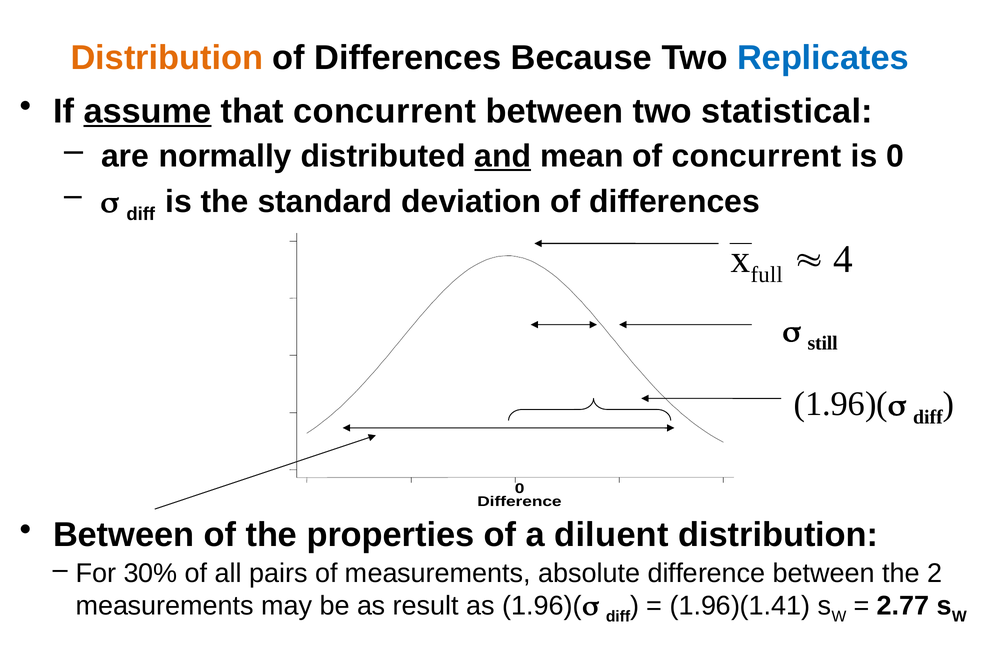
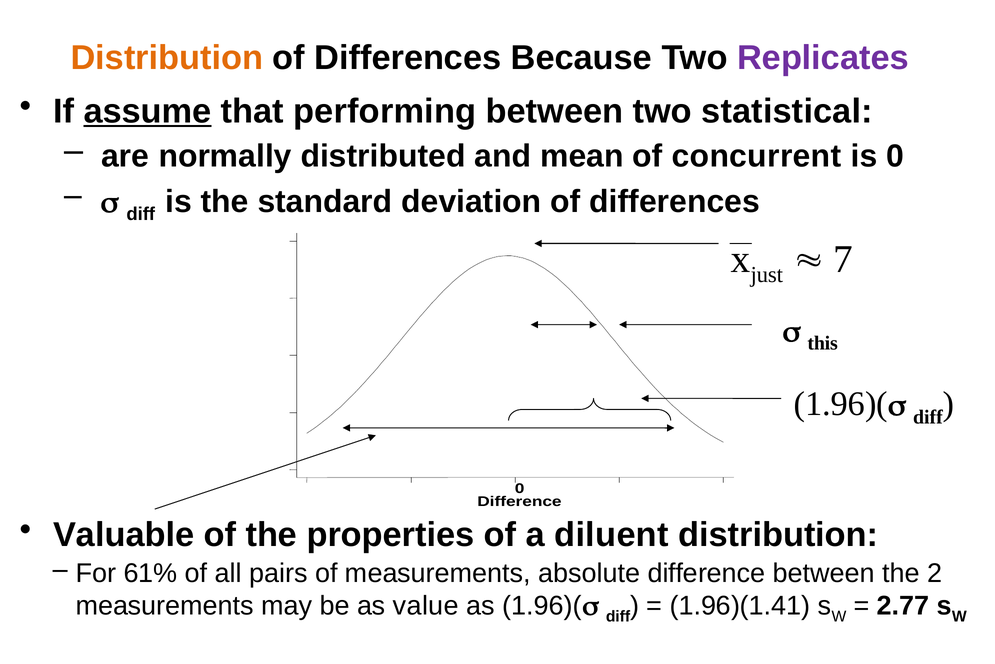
Replicates colour: blue -> purple (823, 58)
that concurrent: concurrent -> performing (385, 111)
and underline: present -> none (503, 156)
full: full -> just (767, 274)
4: 4 -> 7 (843, 259)
still: still -> this (823, 343)
Between: Between -> Valuable (124, 534)
30%: 30% -> 61% (151, 573)
result: result -> value (426, 605)
